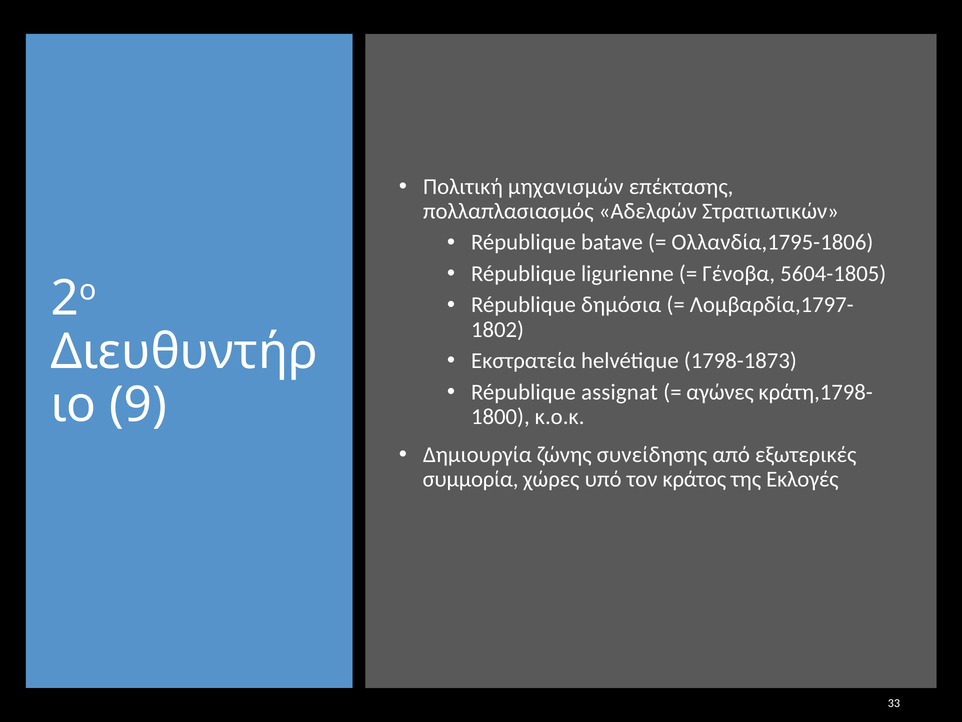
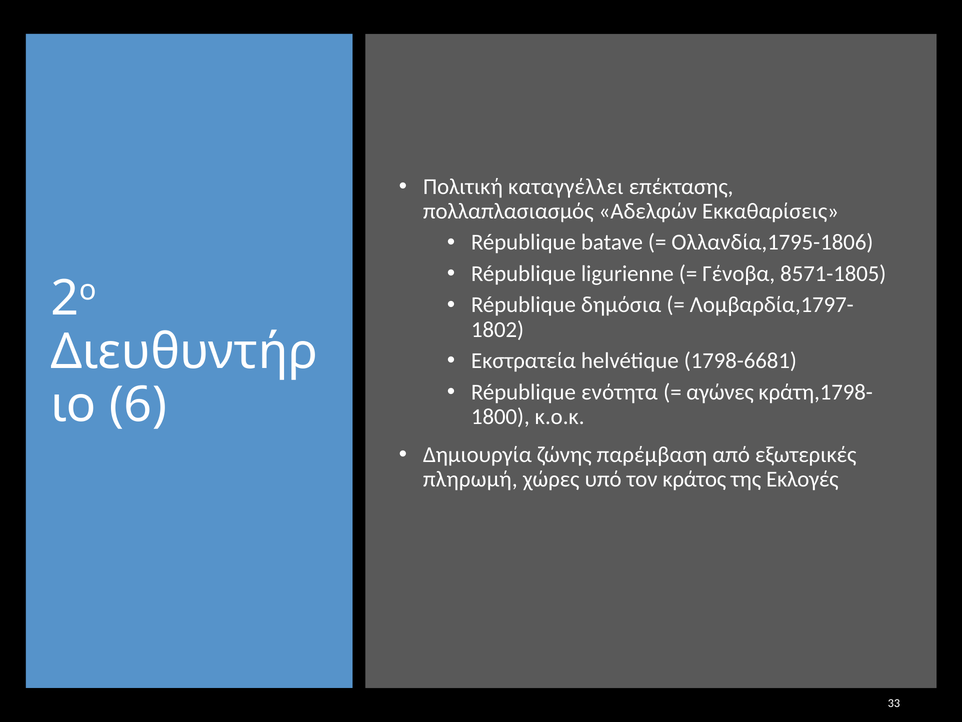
μηχανισμών: μηχανισμών -> καταγγέλλει (566, 186)
Στρατιωτικών: Στρατιωτικών -> Εκκαθαρίσεις (770, 211)
5604-1805: 5604-1805 -> 8571-1805 (833, 273)
1798-1873: 1798-1873 -> 1798-6681 (740, 361)
assignat: assignat -> ενότητα (619, 392)
9: 9 -> 6 (138, 405)
συνείδησης: συνείδησης -> παρέμβαση (652, 454)
συμμορία: συμμορία -> πληρωμή (470, 479)
